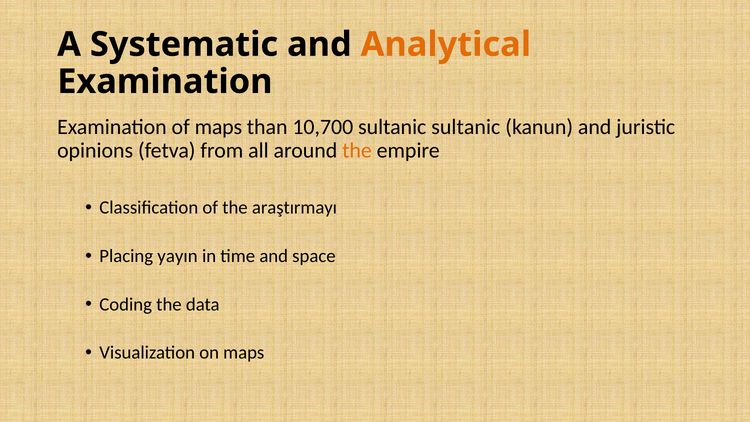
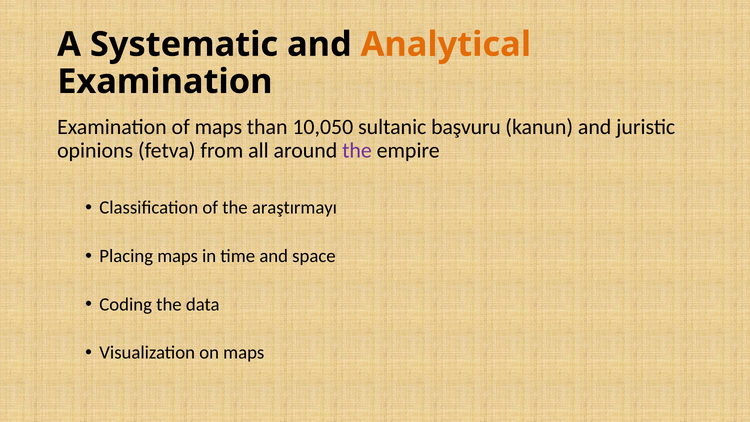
10,700: 10,700 -> 10,050 (323, 127)
sultanic sultanic: sultanic -> başvuru (466, 127)
the colour: orange -> purple (357, 150)
Placing yayın: yayın -> maps (178, 256)
